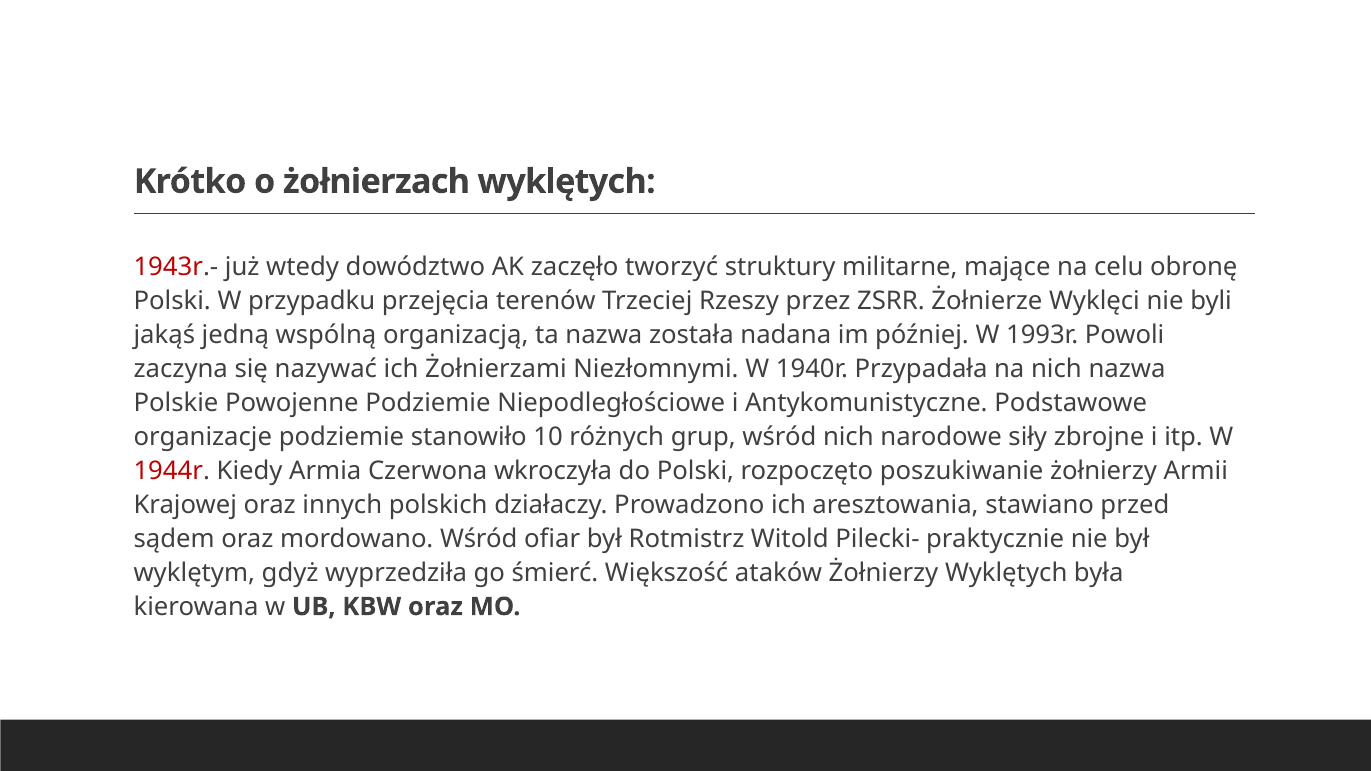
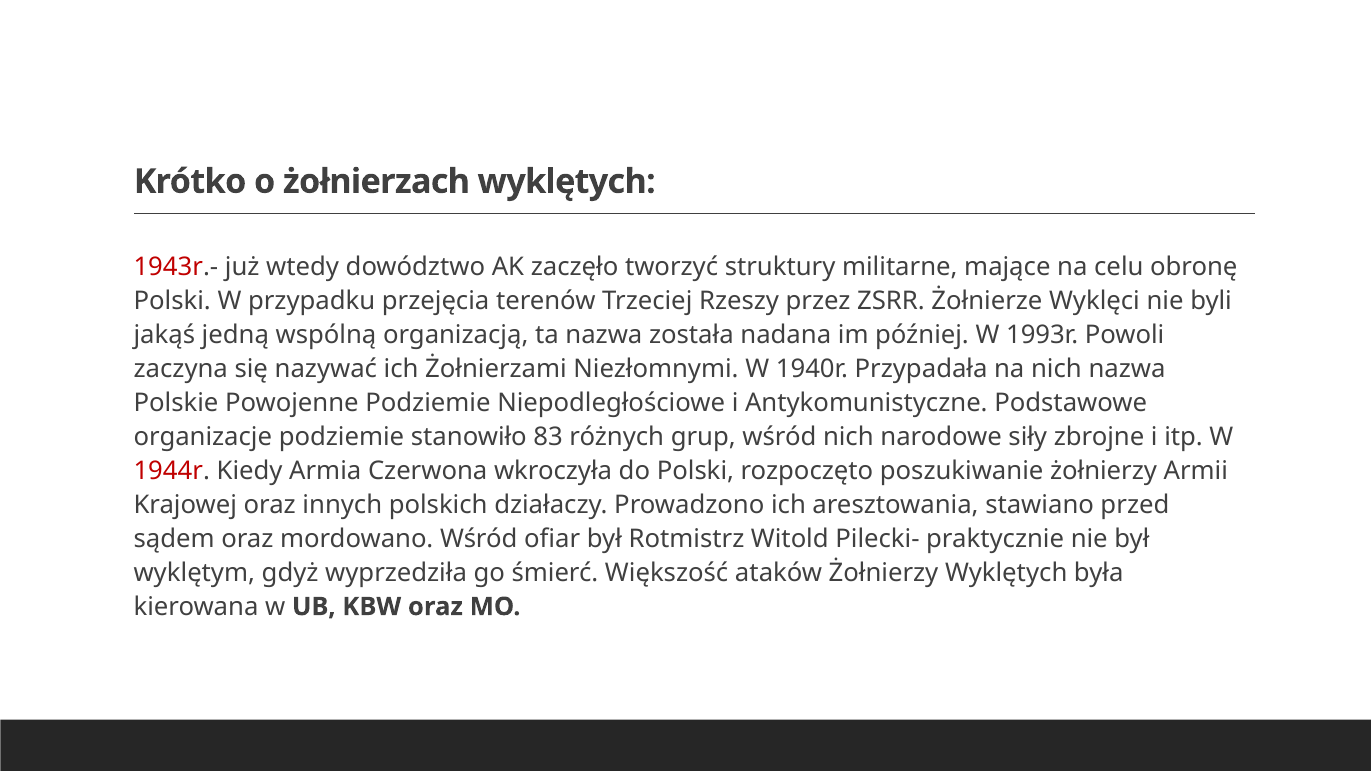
10: 10 -> 83 (548, 437)
